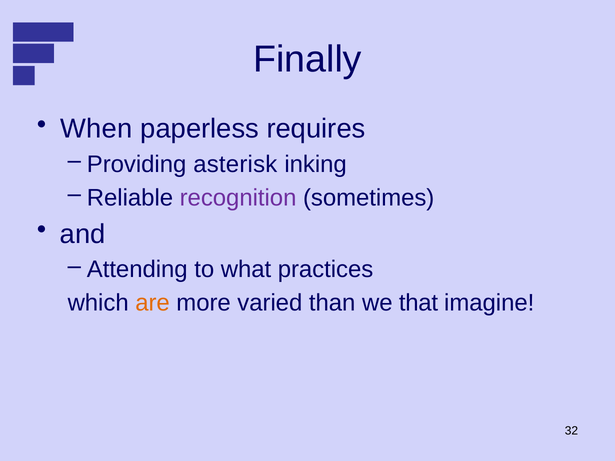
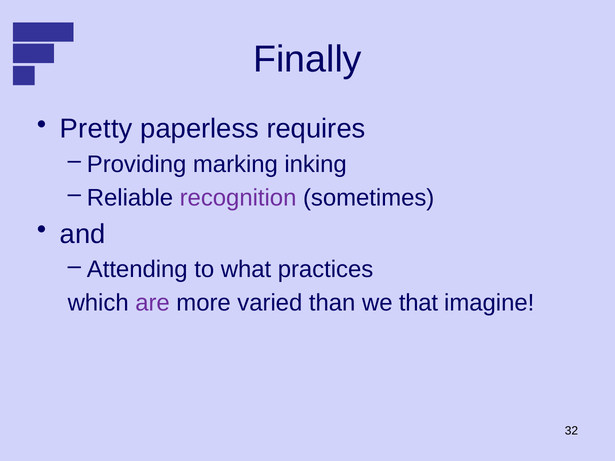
When: When -> Pretty (96, 129)
asterisk: asterisk -> marking (235, 164)
are colour: orange -> purple (153, 303)
